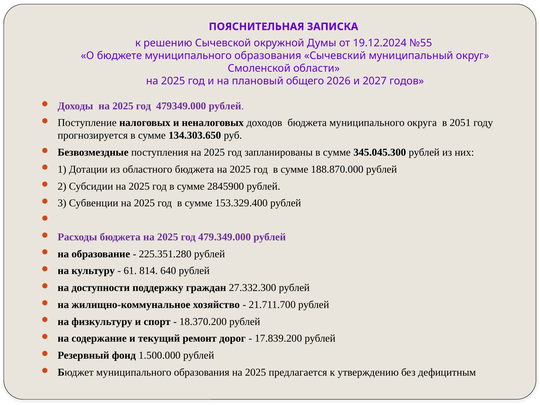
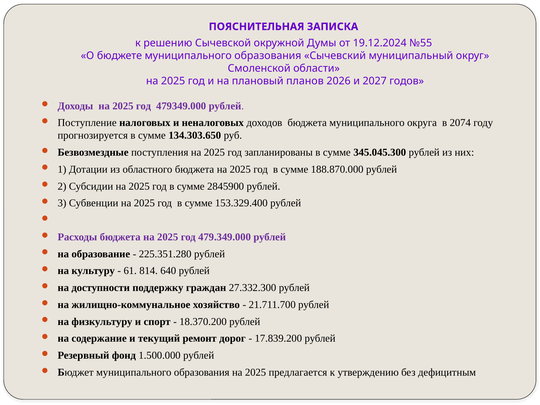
общего: общего -> планов (305, 81)
2051: 2051 -> 2074 (460, 123)
